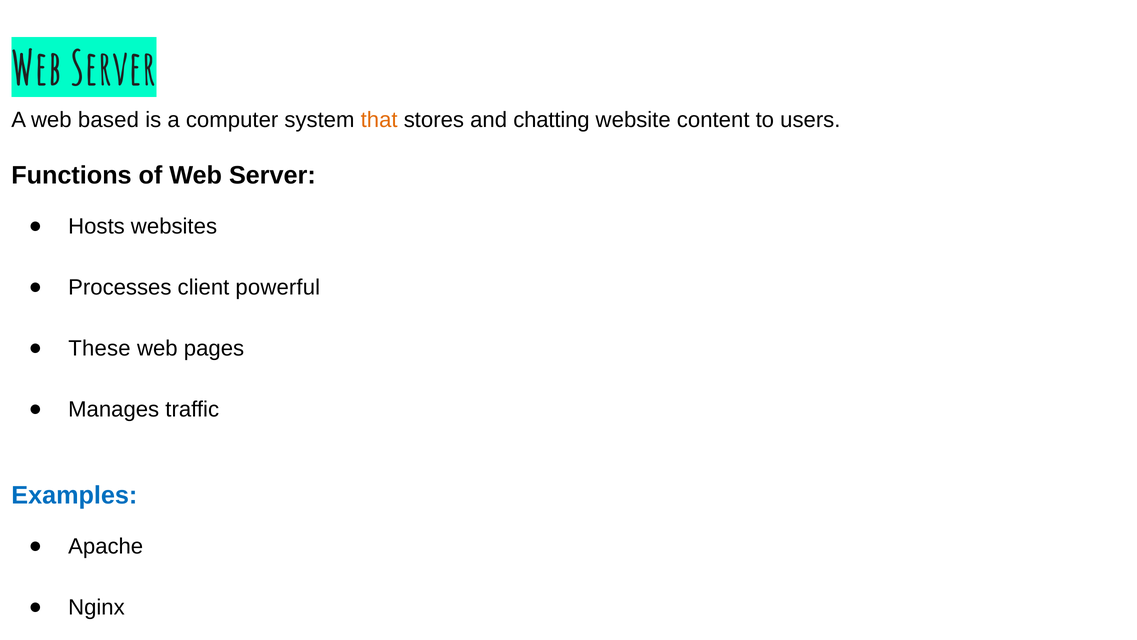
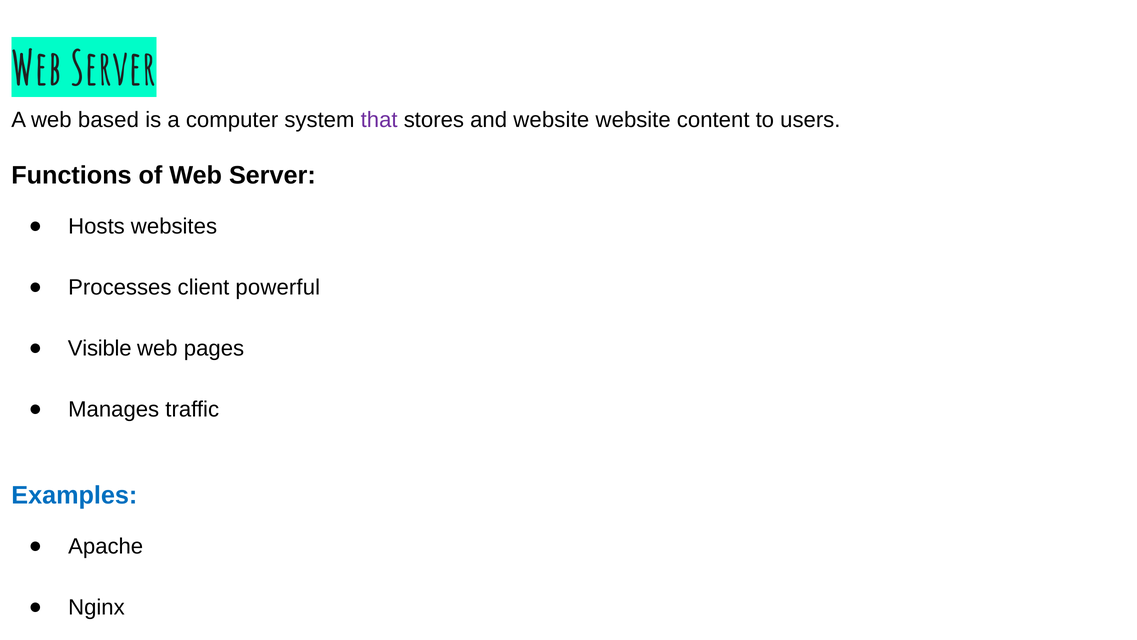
that colour: orange -> purple (379, 120)
and chatting: chatting -> website (551, 120)
These: These -> Visible (100, 348)
